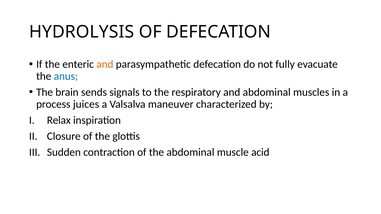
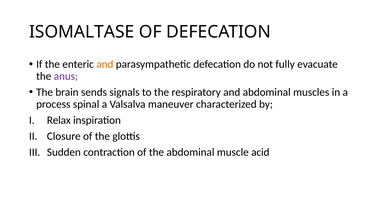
HYDROLYSIS: HYDROLYSIS -> ISOMALTASE (82, 32)
anus colour: blue -> purple (66, 76)
juices: juices -> spinal (86, 104)
